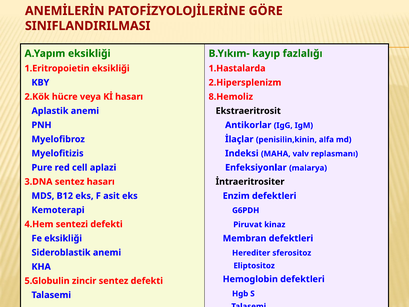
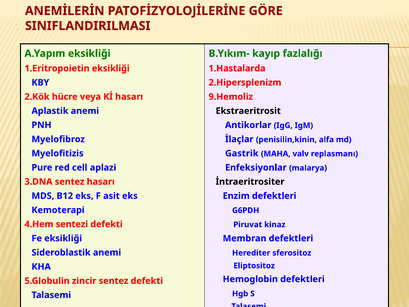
8.Hemoliz: 8.Hemoliz -> 9.Hemoliz (231, 97)
Indeksi: Indeksi -> Gastrik (242, 153)
